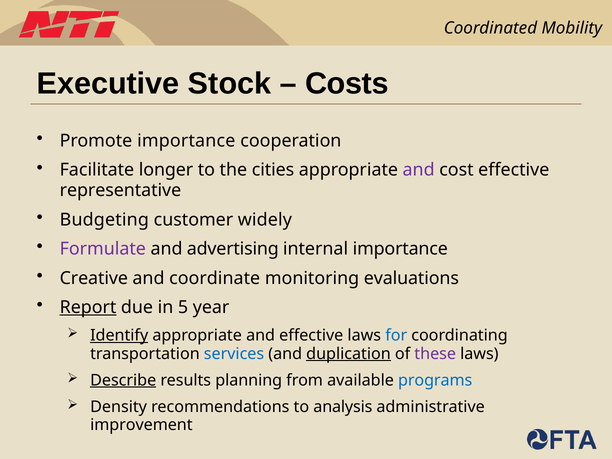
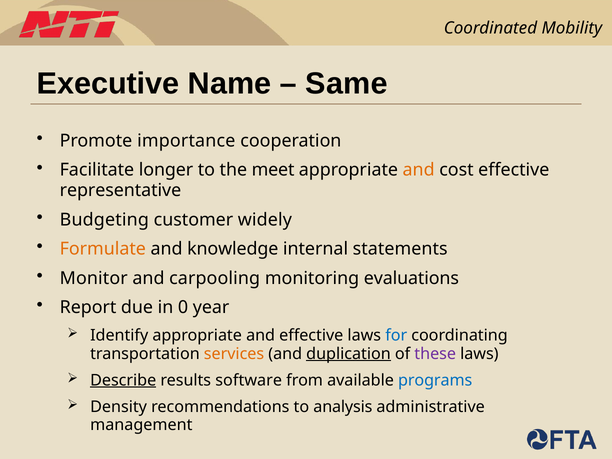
Stock: Stock -> Name (230, 84)
Costs: Costs -> Same (347, 84)
cities: cities -> meet (273, 170)
and colour: purple -> orange (419, 170)
Formulate colour: purple -> orange (103, 249)
advertising: advertising -> knowledge (233, 249)
internal importance: importance -> statements (400, 249)
Creative: Creative -> Monitor (94, 278)
coordinate: coordinate -> carpooling (215, 278)
Report underline: present -> none (88, 307)
5: 5 -> 0 (183, 307)
Identify underline: present -> none (119, 335)
services colour: blue -> orange (234, 354)
planning: planning -> software (249, 380)
improvement: improvement -> management (141, 425)
